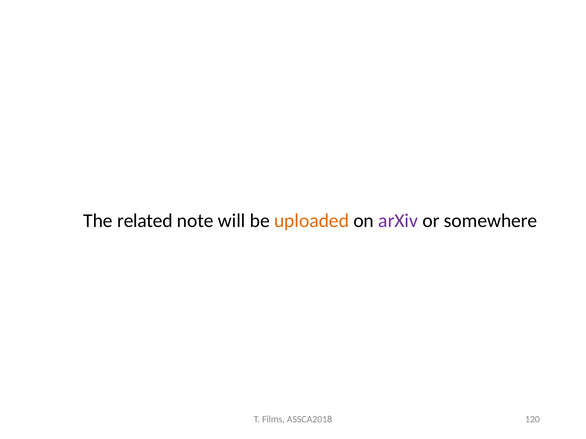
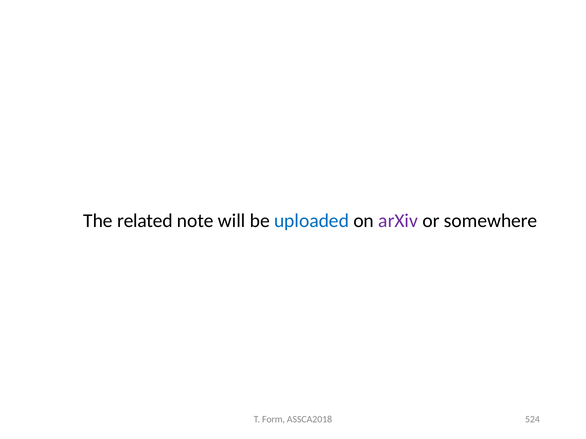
uploaded colour: orange -> blue (311, 221)
Films: Films -> Form (273, 420)
120: 120 -> 524 (532, 420)
